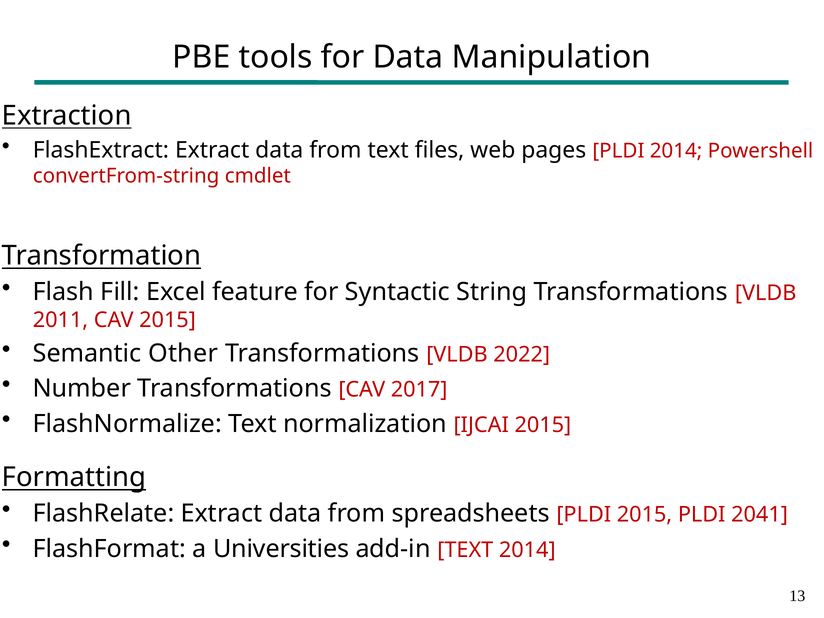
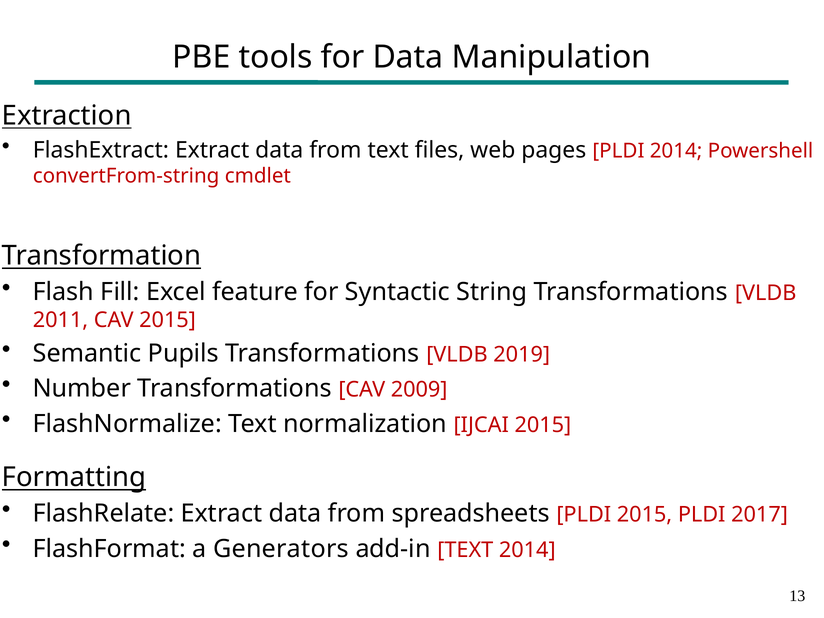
Other: Other -> Pupils (183, 353)
2022: 2022 -> 2019 (522, 354)
2017: 2017 -> 2009 (419, 390)
2041: 2041 -> 2017 (760, 515)
Universities: Universities -> Generators (281, 549)
